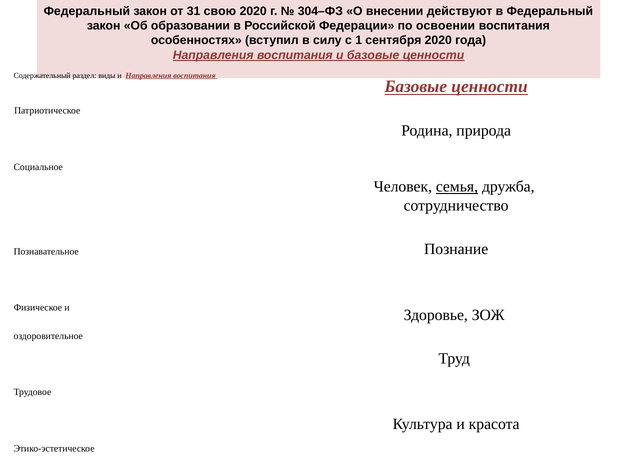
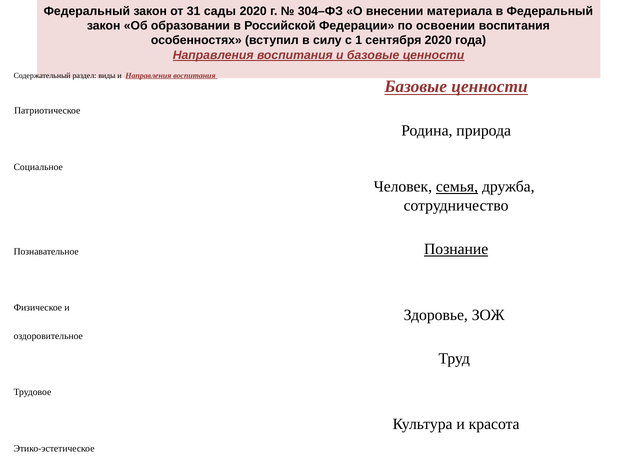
свою: свою -> сады (220, 11)
действуют: действуют -> материала (460, 11)
Познание underline: none -> present (456, 249)
